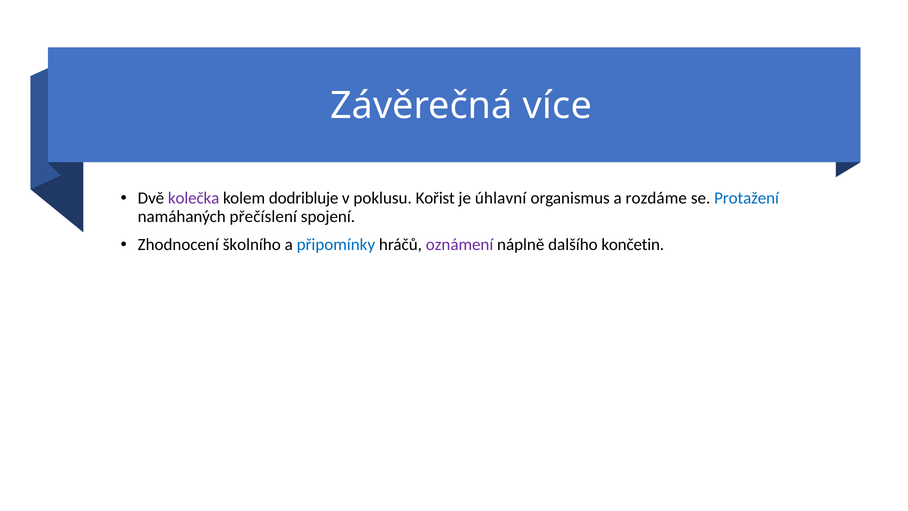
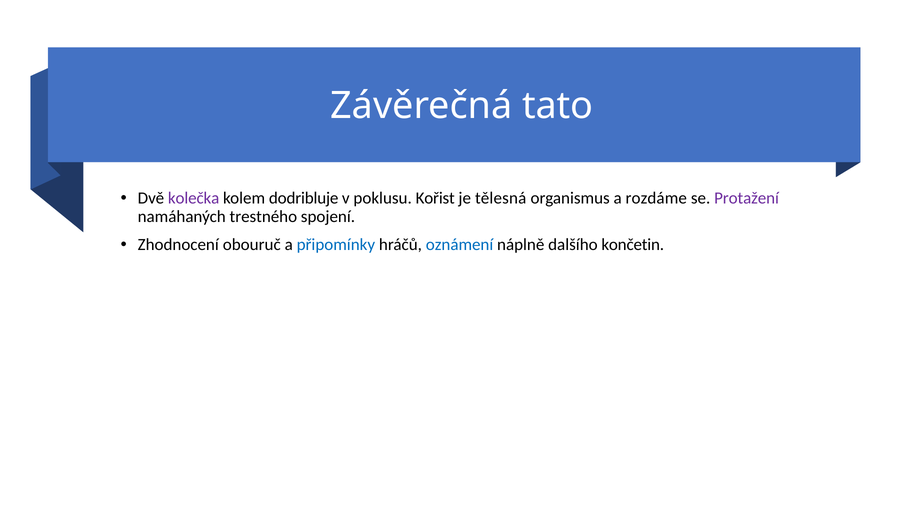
více: více -> tato (558, 106)
úhlavní: úhlavní -> tělesná (501, 198)
Protažení colour: blue -> purple (747, 198)
přečíslení: přečíslení -> trestného (263, 217)
školního: školního -> obouruč (252, 245)
oznámení colour: purple -> blue (460, 245)
